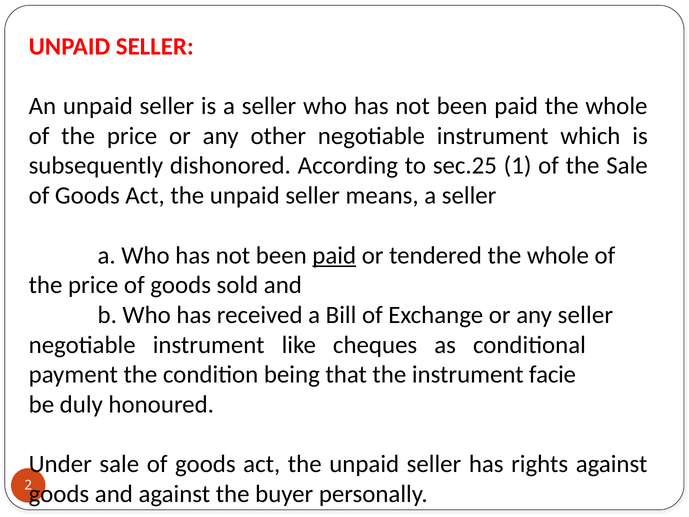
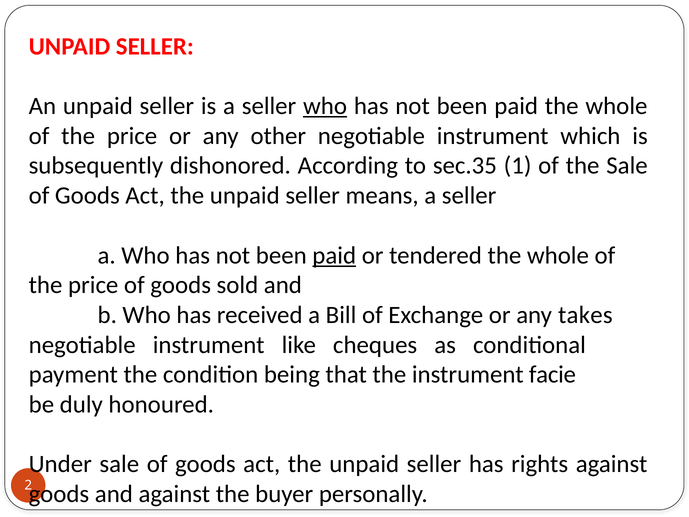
who underline: none -> present (325, 106)
sec.25: sec.25 -> sec.35 (465, 166)
any seller: seller -> takes (585, 315)
